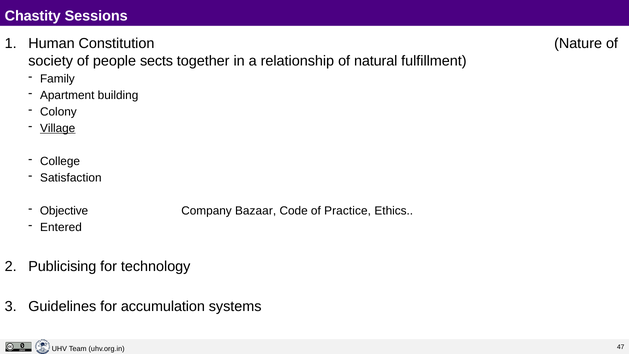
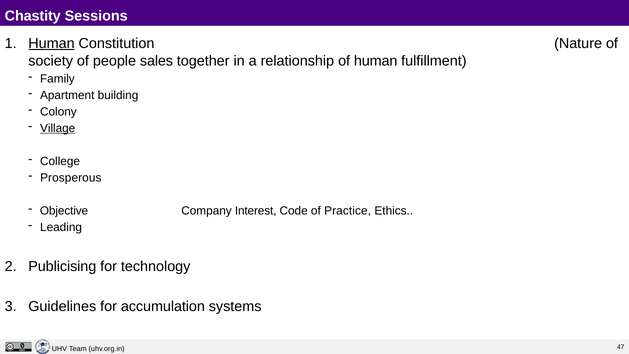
Human underline: none -> present (51, 43)
sects: sects -> sales (157, 61)
of natural: natural -> human (376, 61)
Satisfaction: Satisfaction -> Prosperous (71, 178)
Bazaar: Bazaar -> Interest (256, 211)
Entered: Entered -> Leading (61, 227)
